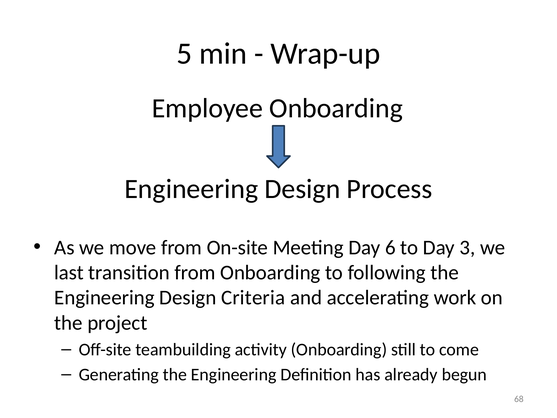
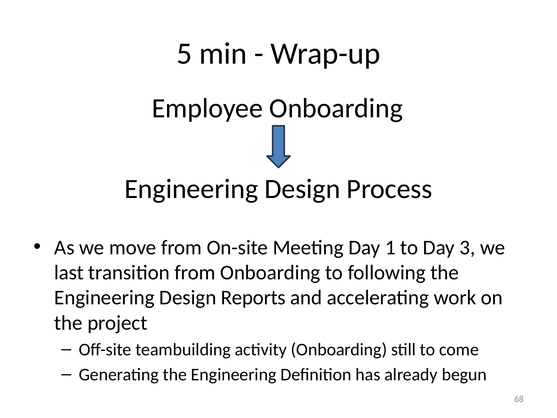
6: 6 -> 1 (390, 247)
Criteria: Criteria -> Reports (253, 298)
